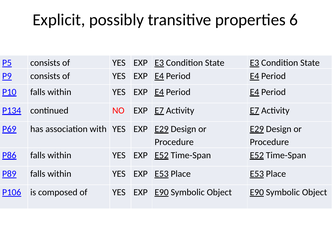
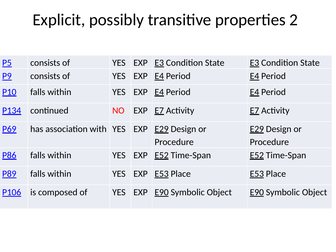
6: 6 -> 2 (294, 20)
